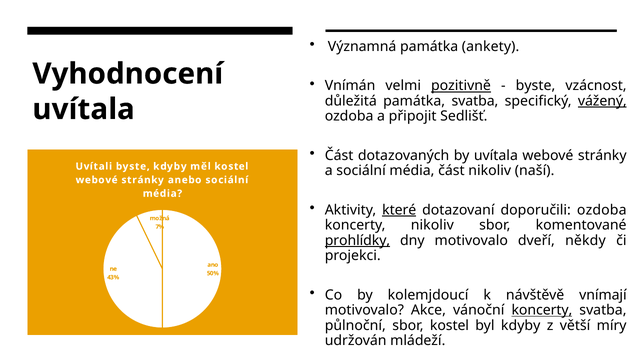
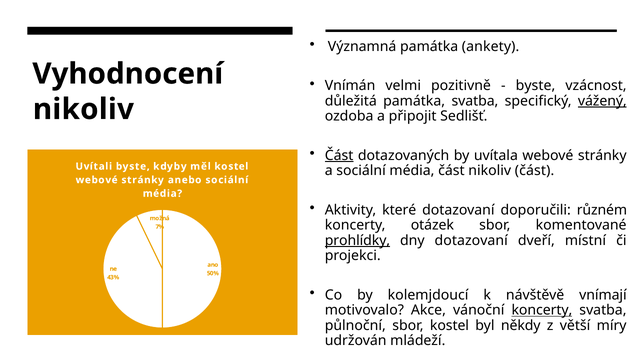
pozitivně underline: present -> none (461, 86)
uvítala: uvítala -> nikoliv (83, 109)
Část underline: none -> present (339, 156)
nikoliv naší: naší -> část (535, 171)
které underline: present -> none (399, 210)
doporučili ozdoba: ozdoba -> různém (602, 210)
koncerty nikoliv: nikoliv -> otázek (432, 225)
dny motivovalo: motivovalo -> dotazovaní (471, 241)
někdy: někdy -> místní (585, 241)
byl kdyby: kdyby -> někdy (521, 326)
